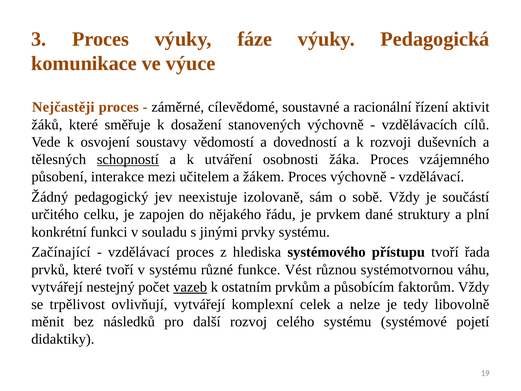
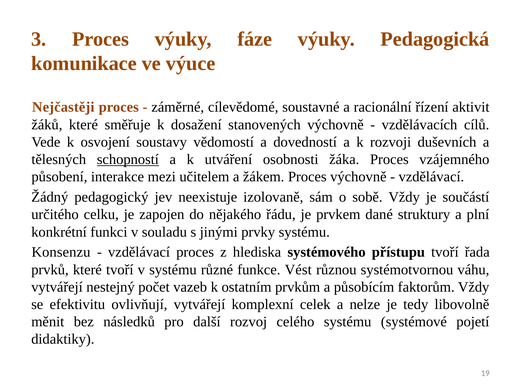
Začínající: Začínající -> Konsenzu (61, 252)
vazeb underline: present -> none (190, 287)
trpělivost: trpělivost -> efektivitu (77, 304)
